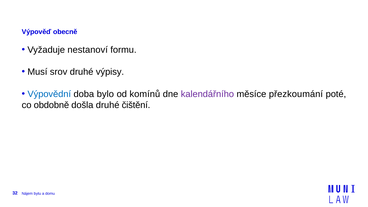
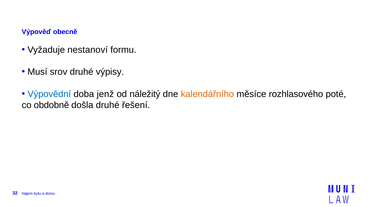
bylo: bylo -> jenž (105, 94)
komínů: komínů -> náležitý (145, 94)
kalendářního colour: purple -> orange (207, 94)
přezkoumání: přezkoumání -> rozhlasového (296, 94)
čištění: čištění -> řešení (136, 105)
